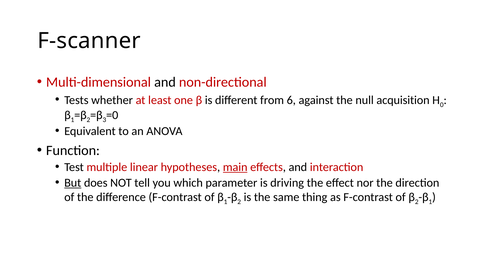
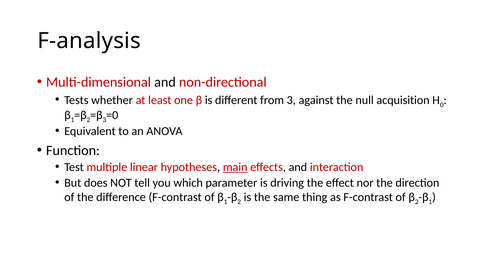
F-scanner: F-scanner -> F-analysis (89, 41)
from 6: 6 -> 3 (291, 100)
But underline: present -> none (73, 183)
